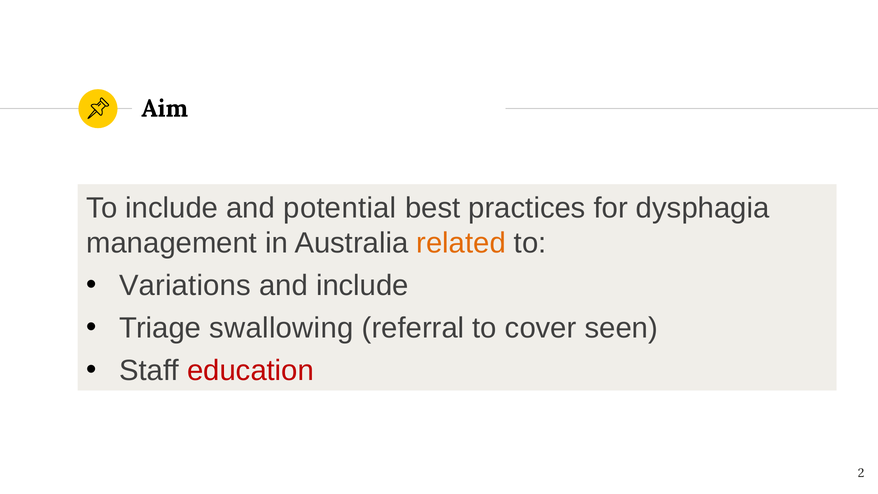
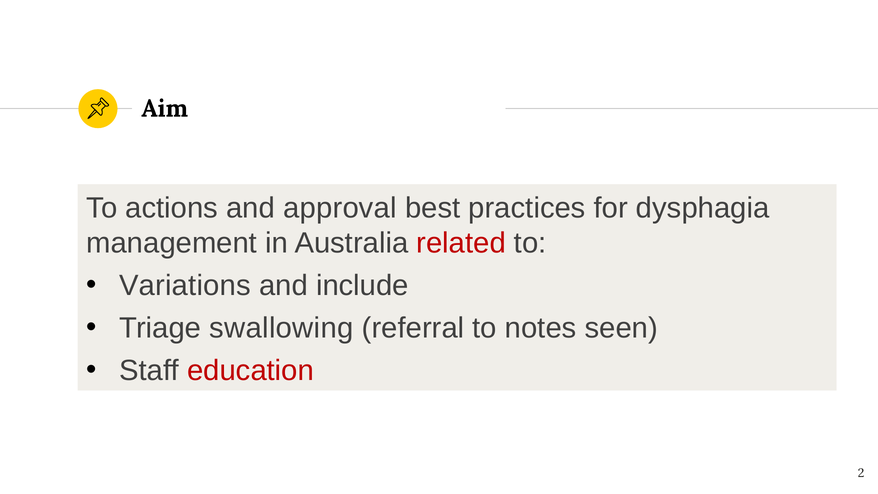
To include: include -> actions (172, 208)
potential: potential -> approval (340, 208)
related colour: orange -> red (461, 243)
cover: cover -> notes (541, 328)
